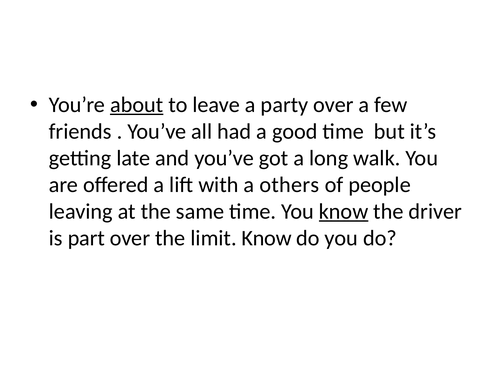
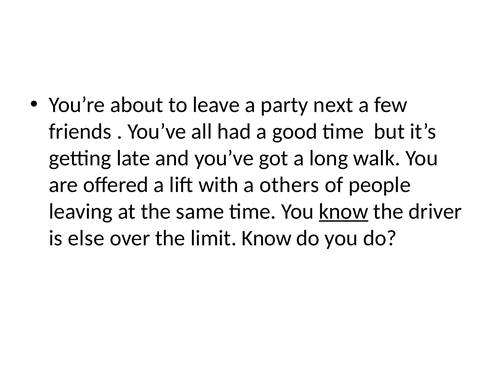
about underline: present -> none (137, 105)
party over: over -> next (333, 105)
part: part -> else (86, 239)
